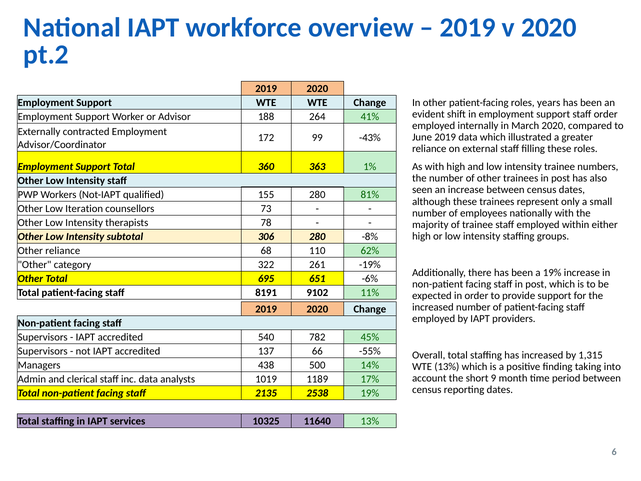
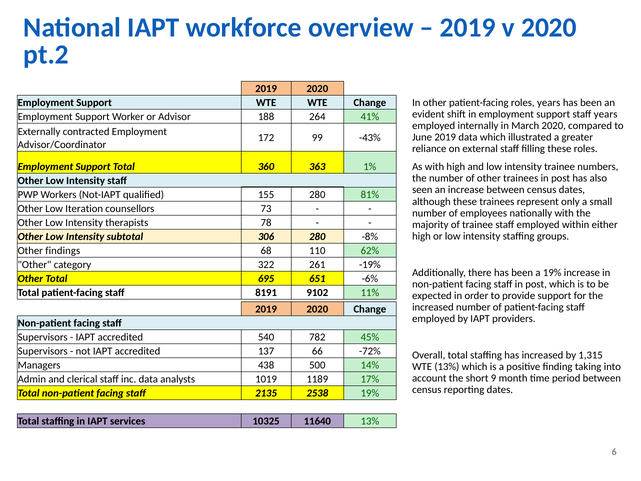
staff order: order -> years (606, 114)
Other reliance: reliance -> findings (63, 251)
-55%: -55% -> -72% (370, 351)
